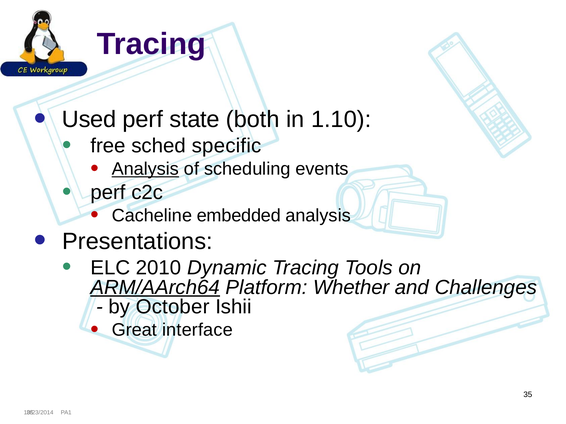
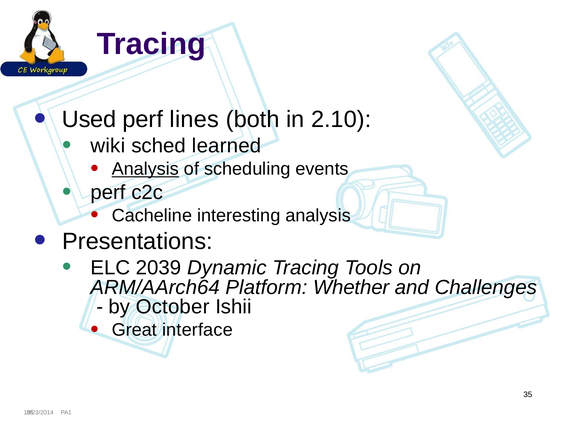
state: state -> lines (194, 120)
1.10: 1.10 -> 2.10 (341, 120)
free: free -> wiki (108, 146)
specific: specific -> learned (227, 146)
embedded: embedded -> interesting (239, 216)
2010: 2010 -> 2039 (159, 268)
ARM/AArch64 underline: present -> none (155, 288)
